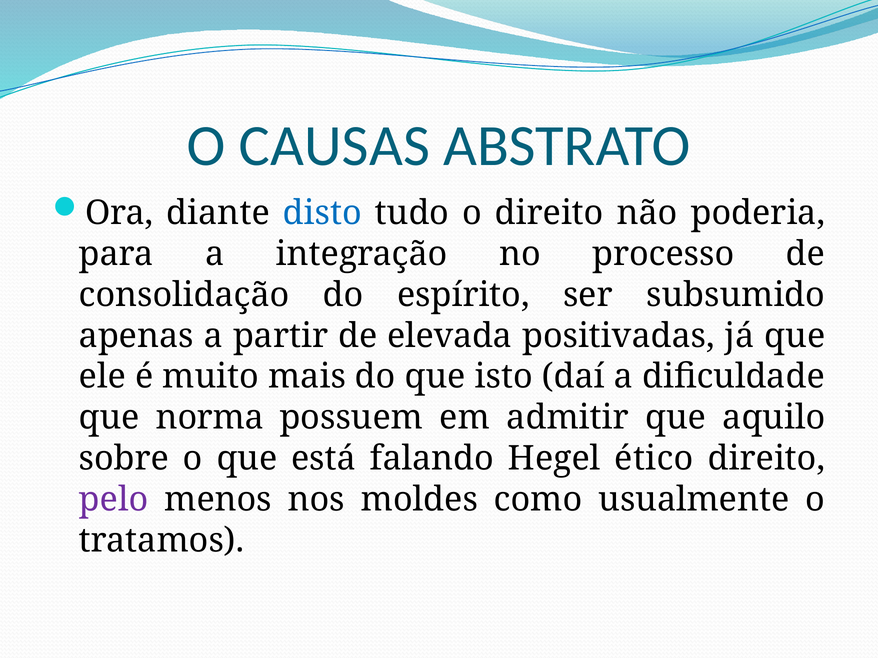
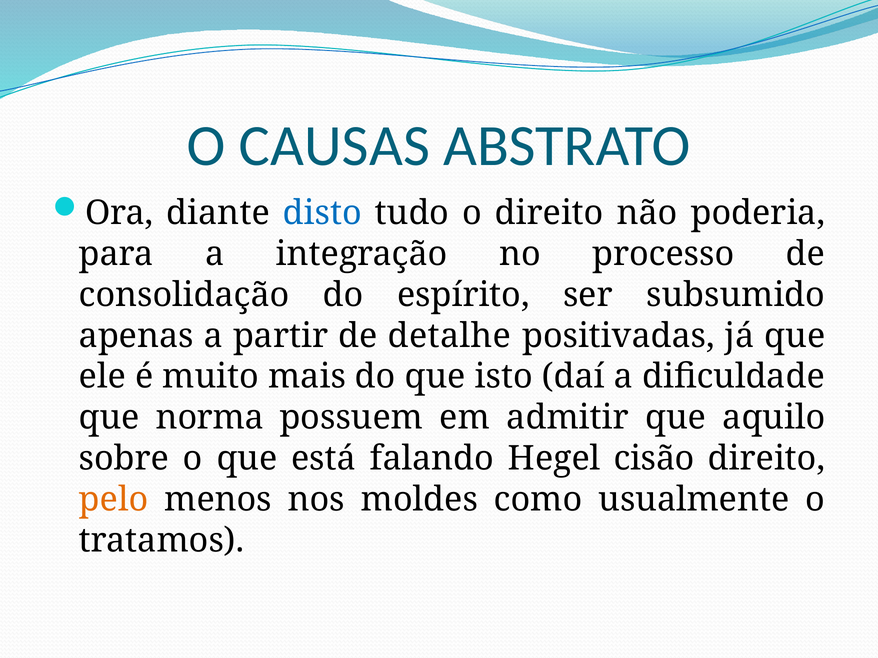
elevada: elevada -> detalhe (450, 336)
ético: ético -> cisão (654, 459)
pelo colour: purple -> orange (114, 500)
